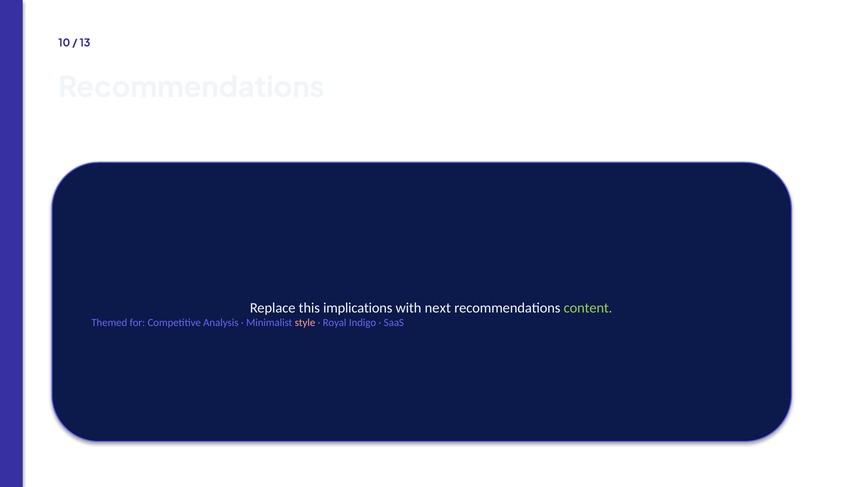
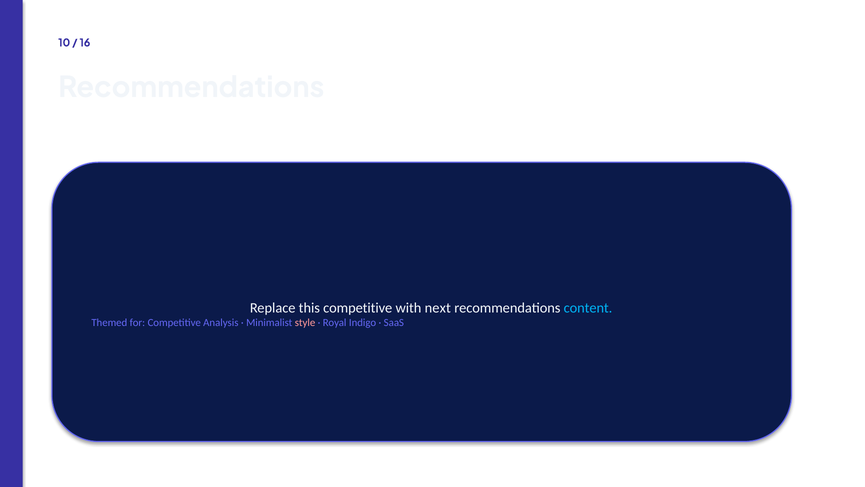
13: 13 -> 16 (85, 43)
this implications: implications -> competitive (358, 308)
content colour: light green -> light blue (588, 308)
